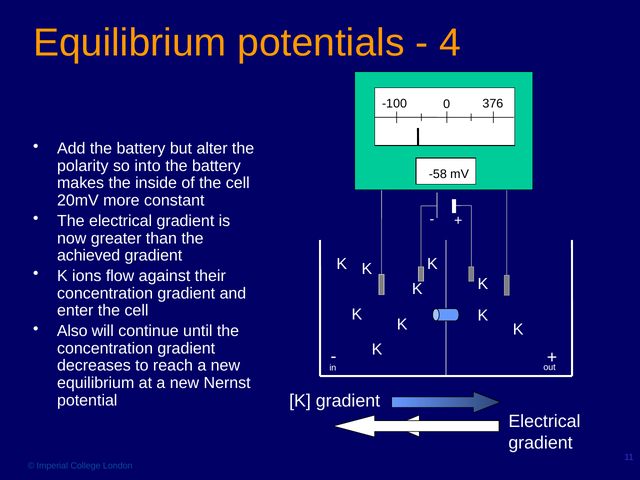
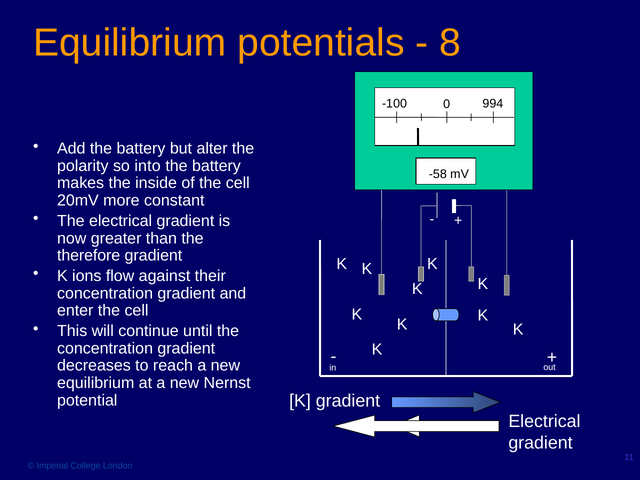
4: 4 -> 8 (450, 43)
376: 376 -> 994 (493, 104)
achieved: achieved -> therefore (89, 256)
Also: Also -> This (72, 331)
